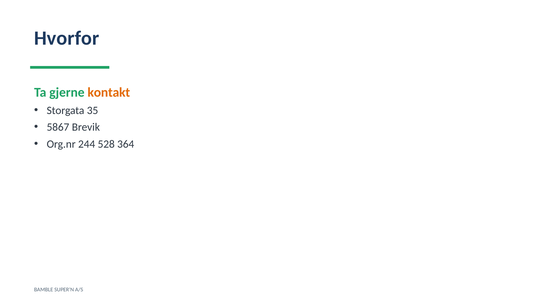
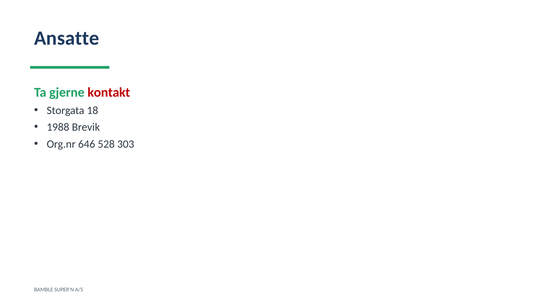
Hvorfor: Hvorfor -> Ansatte (67, 38)
kontakt colour: orange -> red (109, 92)
35: 35 -> 18 (93, 110)
5867: 5867 -> 1988 (58, 127)
244: 244 -> 646 (87, 144)
364: 364 -> 303 (126, 144)
